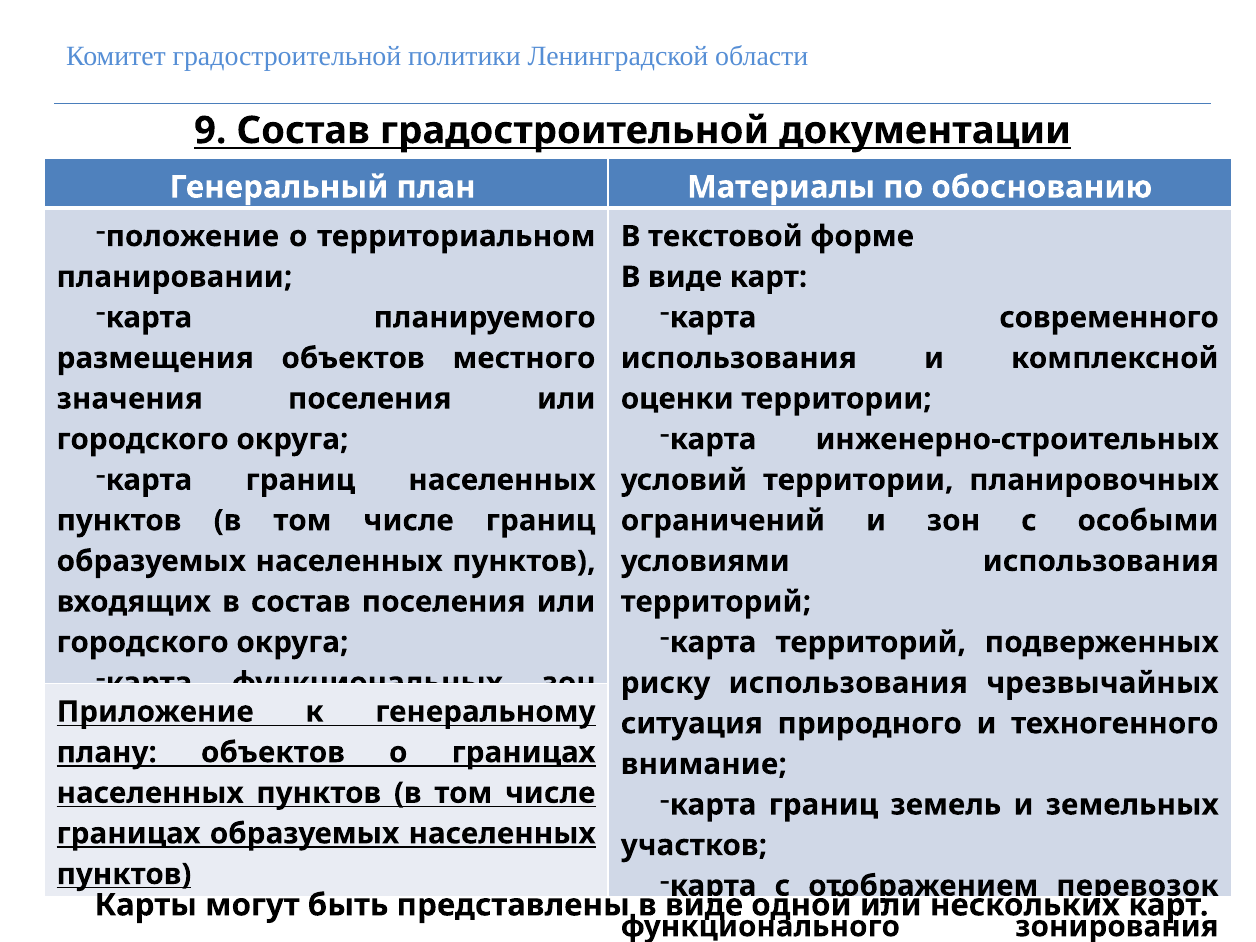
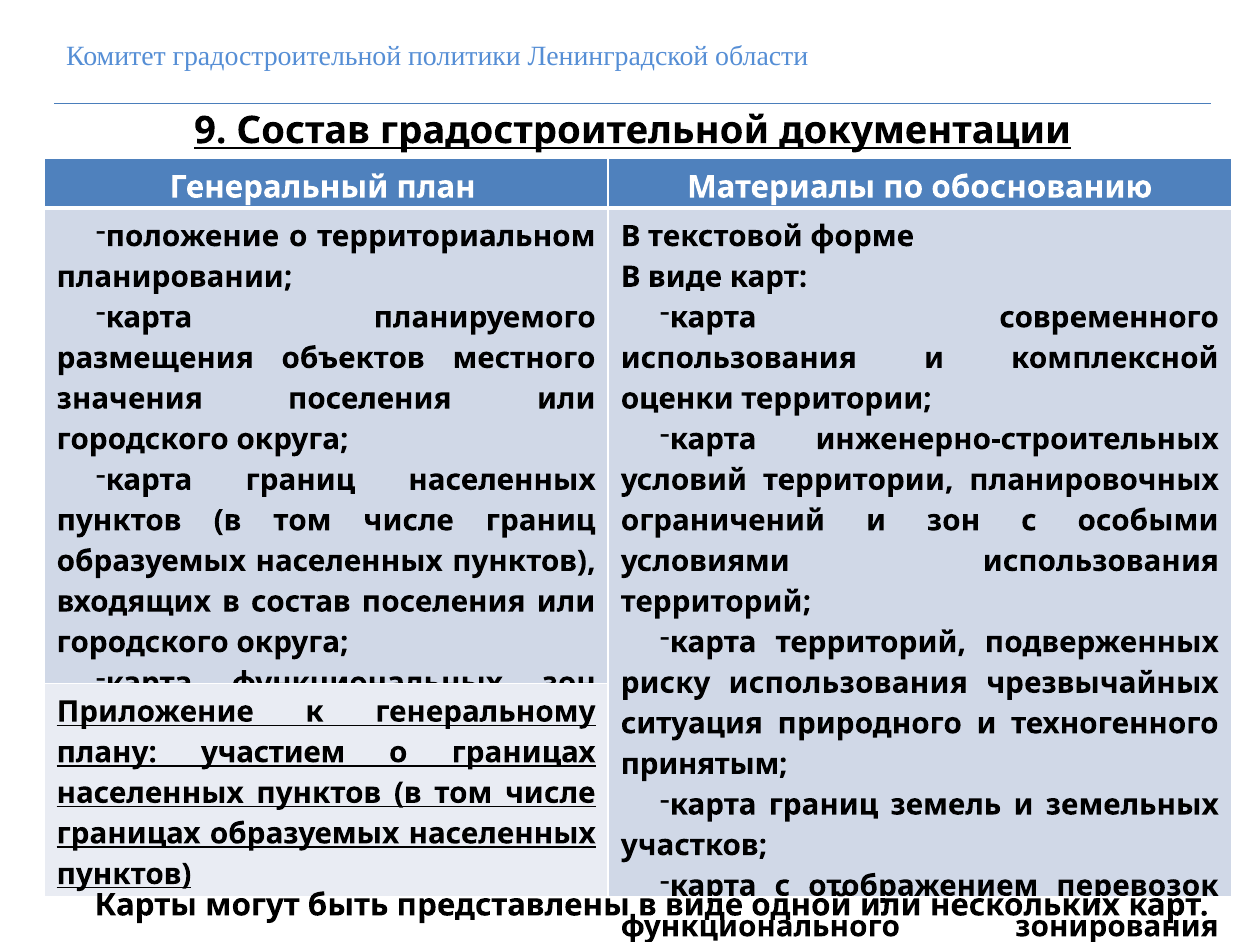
плану объектов: объектов -> участием (273, 752)
внимание: внимание -> принятым (704, 764)
